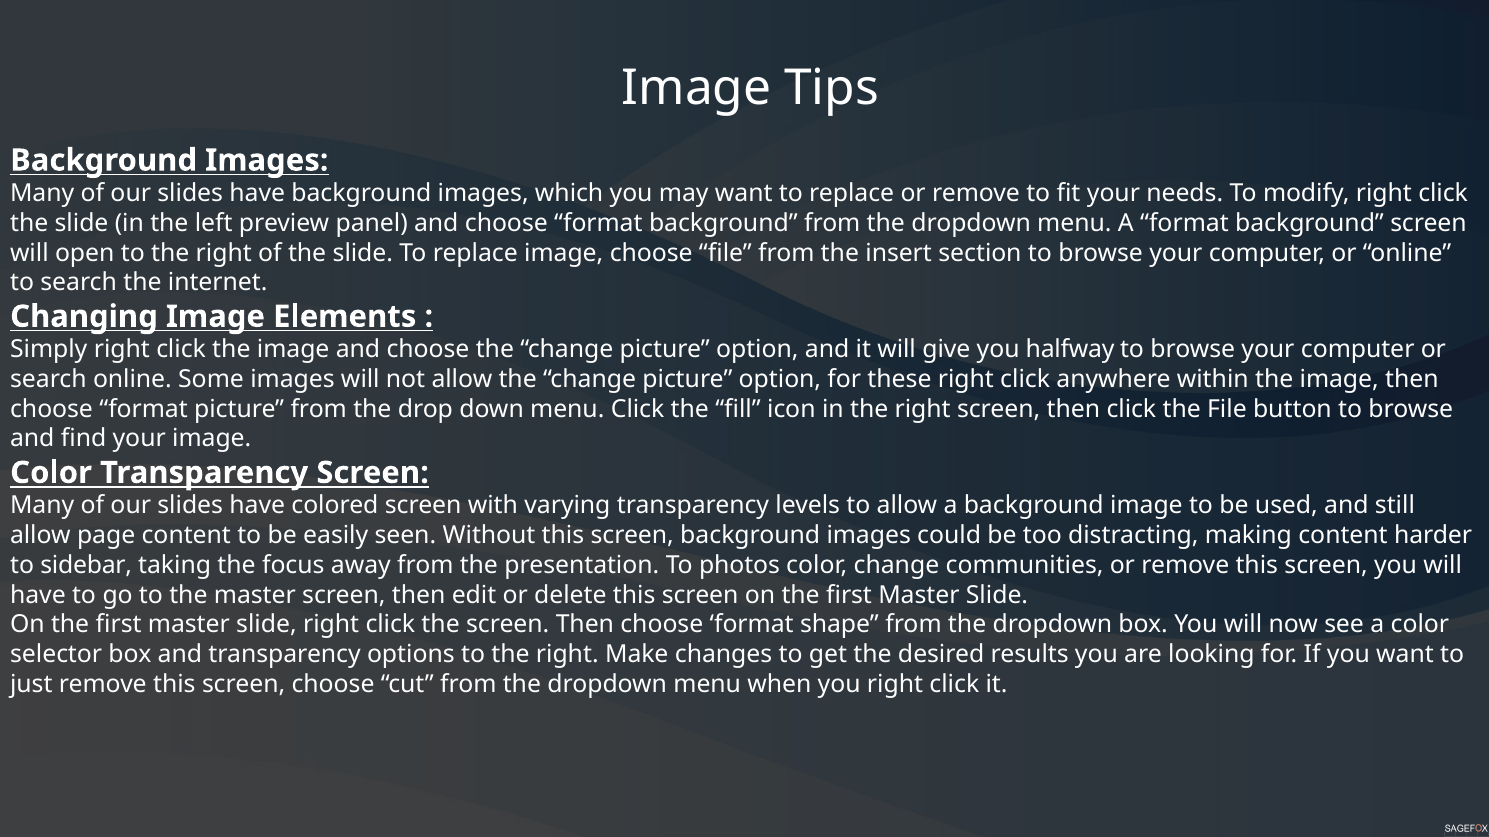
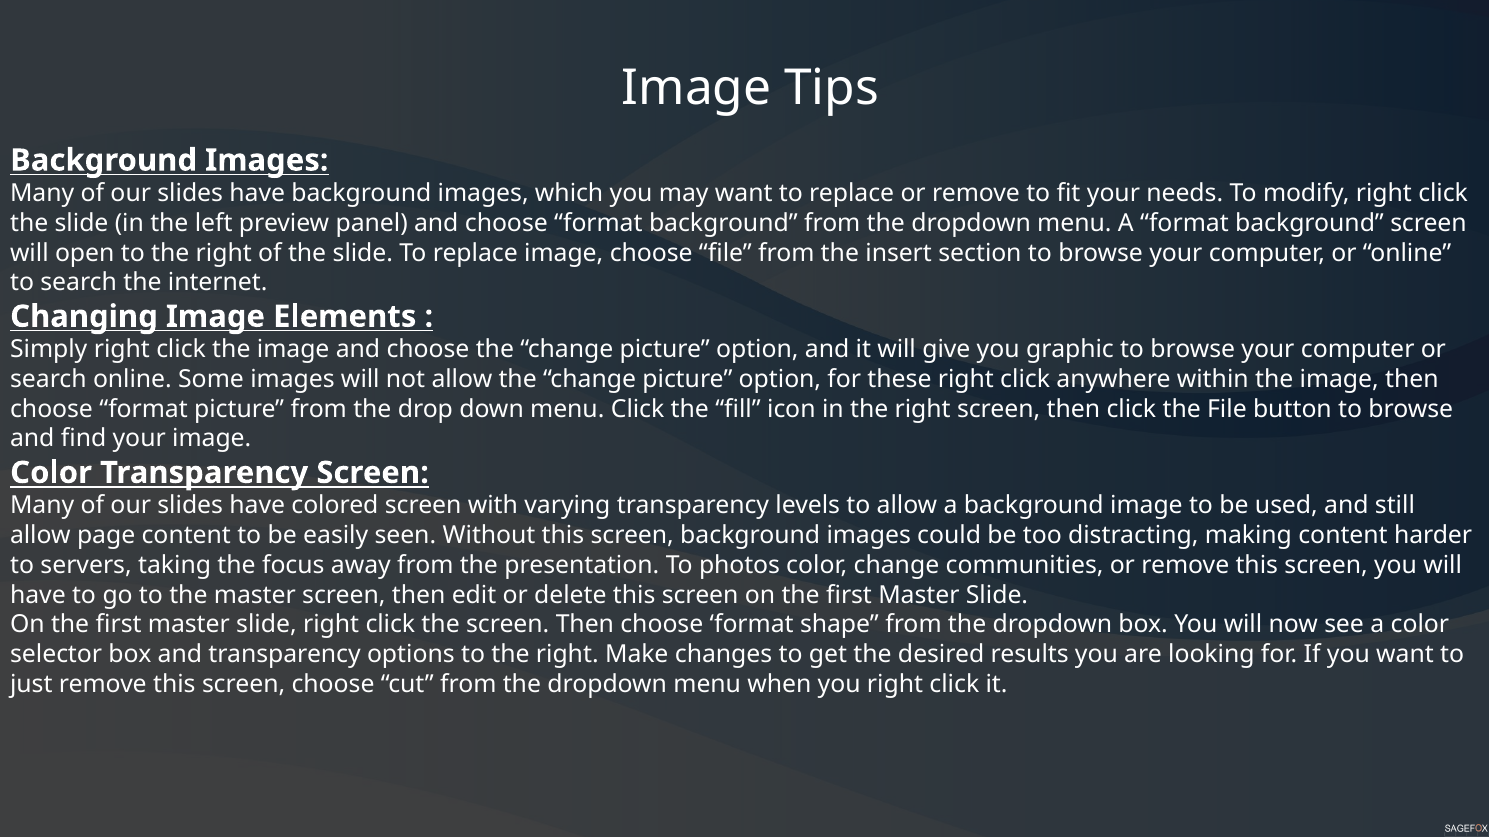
halfway: halfway -> graphic (1070, 350)
sidebar: sidebar -> servers (86, 566)
